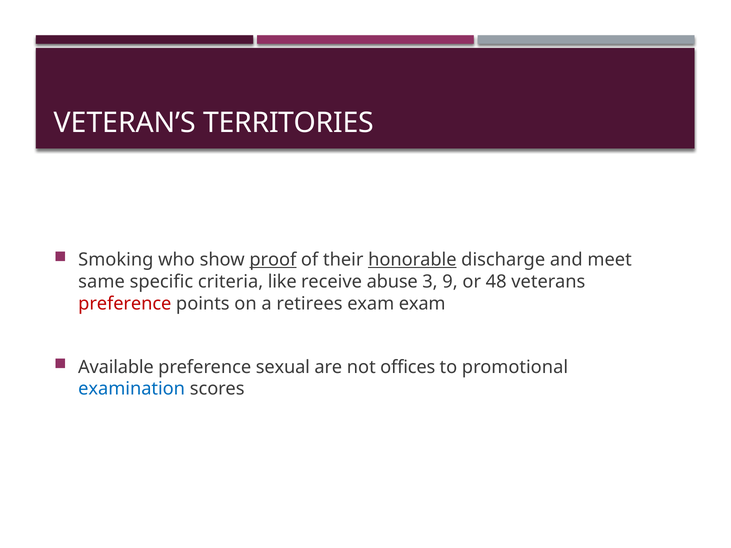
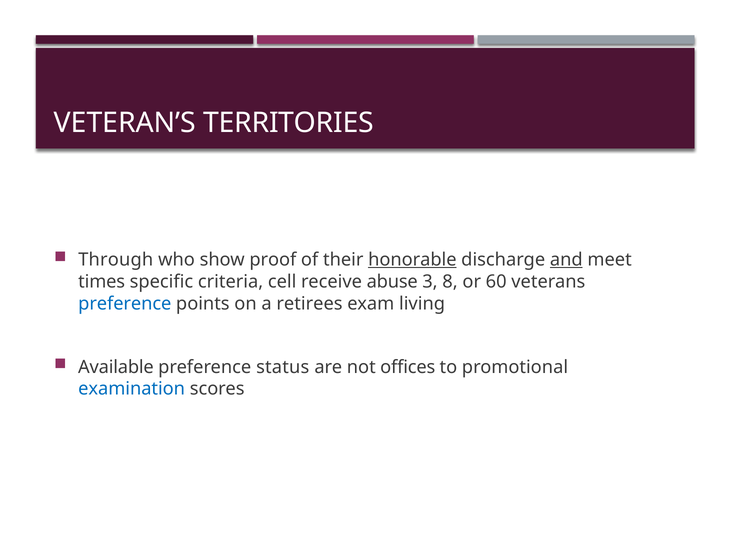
Smoking: Smoking -> Through (116, 260)
proof underline: present -> none (273, 260)
and underline: none -> present (566, 260)
same: same -> times (102, 282)
like: like -> cell (282, 282)
9: 9 -> 8 (450, 282)
48: 48 -> 60 (496, 282)
preference colour: red -> blue (125, 304)
exam exam: exam -> living (422, 304)
sexual: sexual -> status (283, 367)
